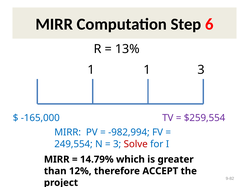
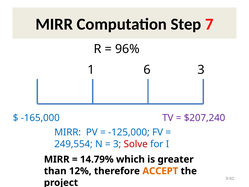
6: 6 -> 7 (209, 24)
13%: 13% -> 96% (127, 49)
1 1: 1 -> 6 (147, 70)
$259,554: $259,554 -> $207,240 (205, 118)
-982,994: -982,994 -> -125,000 (129, 132)
ACCEPT colour: black -> orange (160, 171)
